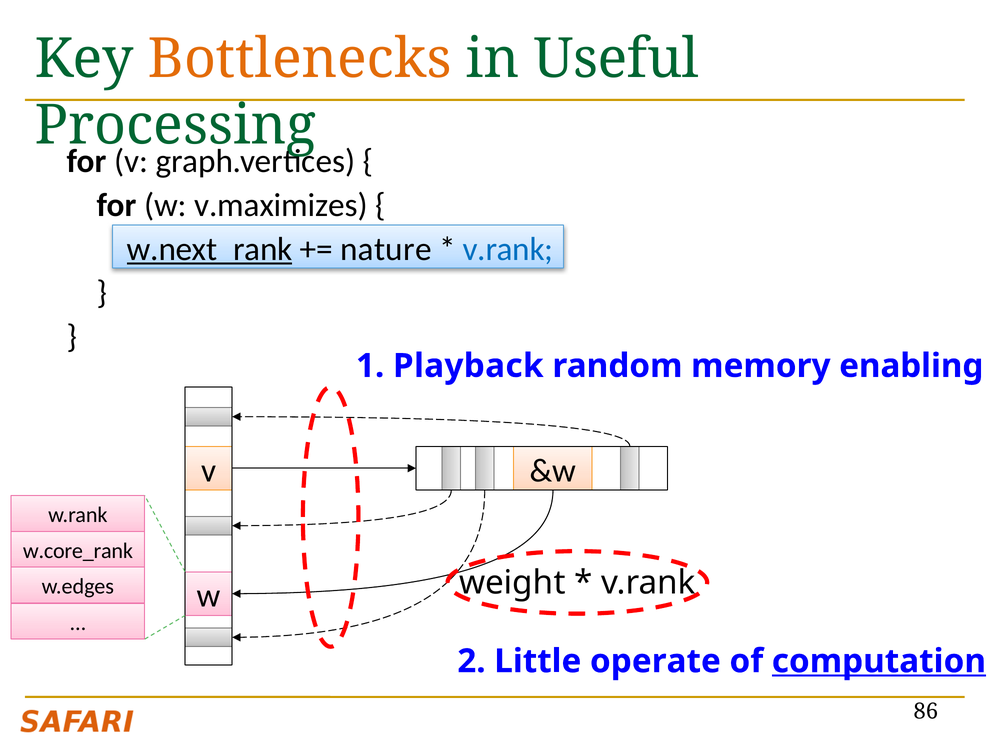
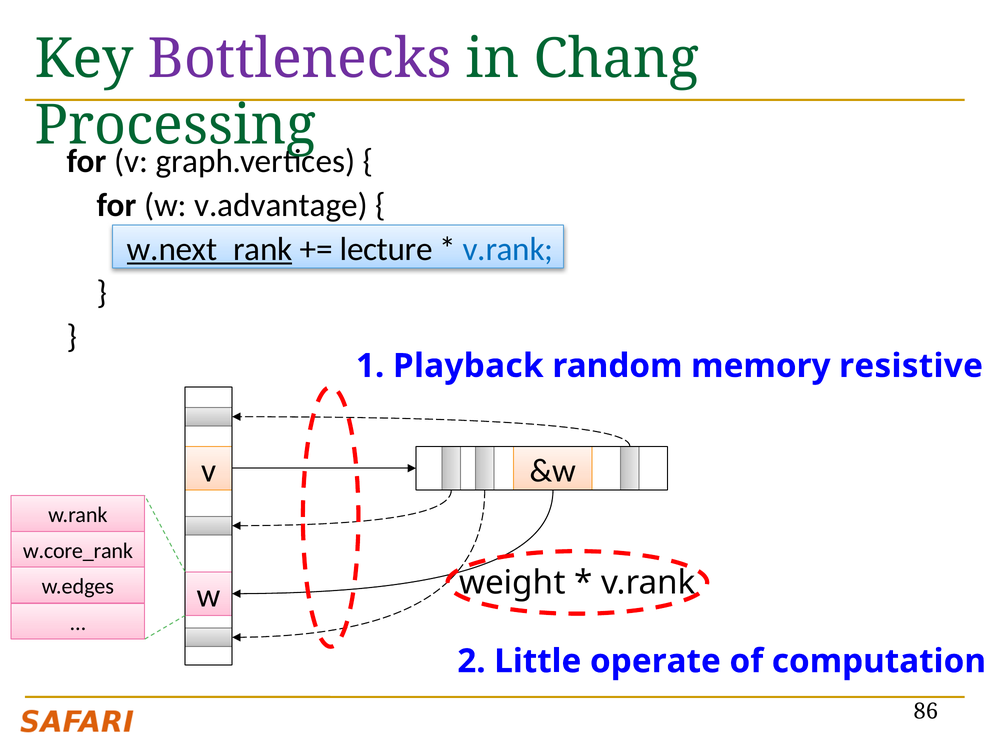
Bottlenecks colour: orange -> purple (300, 59)
Useful: Useful -> Chang (616, 59)
v.maximizes: v.maximizes -> v.advantage (281, 205)
nature: nature -> lecture (386, 249)
enabling: enabling -> resistive (911, 366)
computation underline: present -> none (879, 661)
